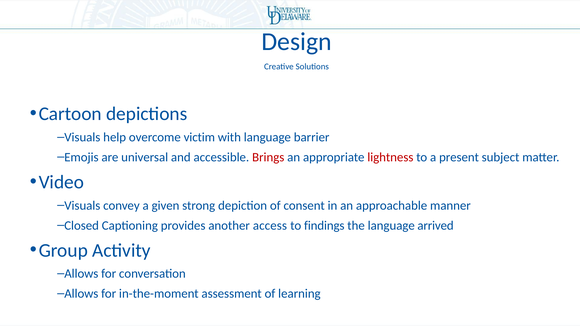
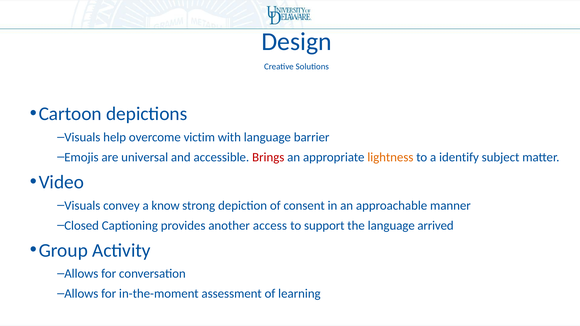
lightness colour: red -> orange (390, 157)
present: present -> identify (459, 157)
given: given -> know (166, 206)
findings: findings -> support (324, 226)
